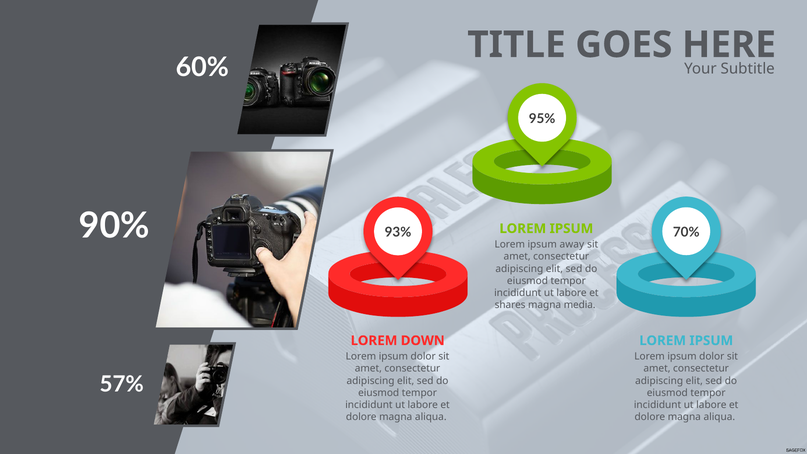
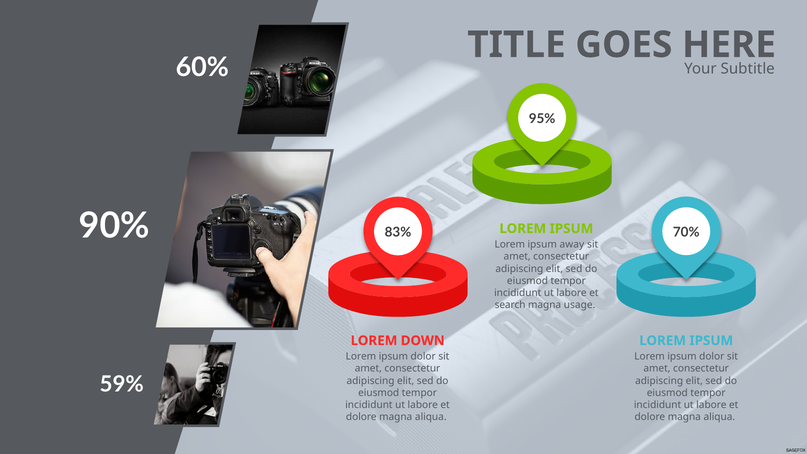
93%: 93% -> 83% (398, 232)
shares: shares -> search (510, 305)
media: media -> usage (580, 305)
57%: 57% -> 59% (122, 384)
